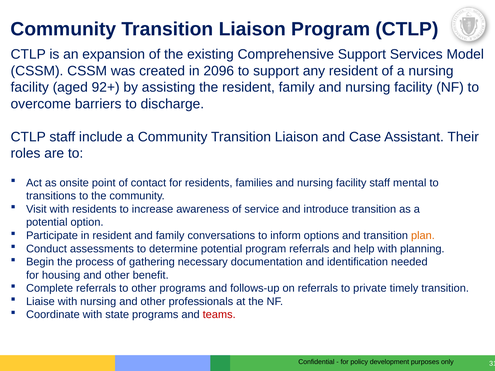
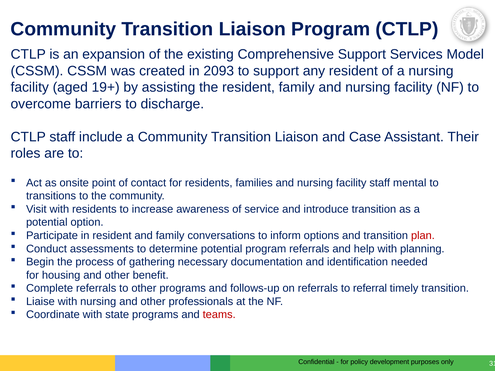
2096: 2096 -> 2093 (219, 71)
92+: 92+ -> 19+ (106, 87)
plan colour: orange -> red (423, 236)
private: private -> referral (370, 288)
